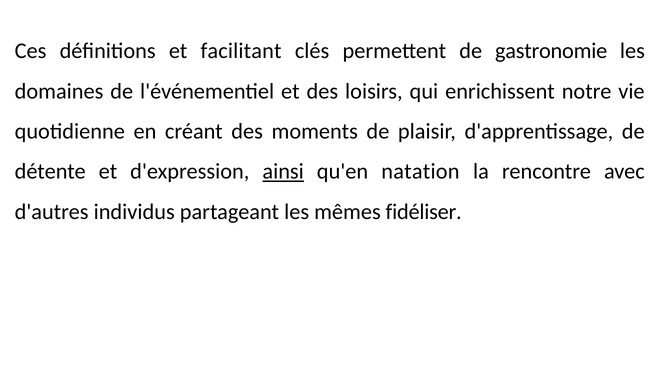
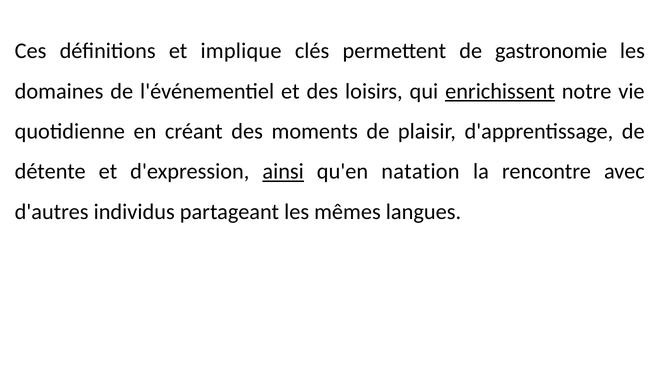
facilitant: facilitant -> implique (241, 51)
enrichissent underline: none -> present (500, 91)
fidéliser: fidéliser -> langues (424, 212)
